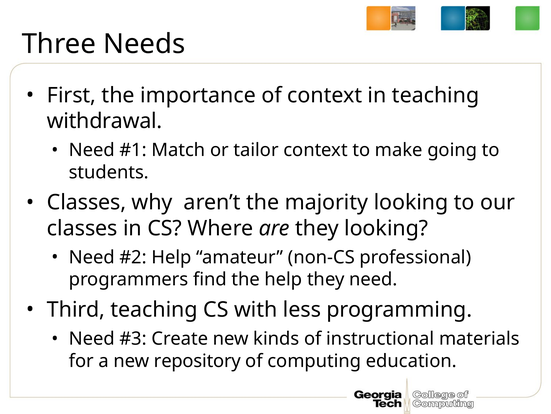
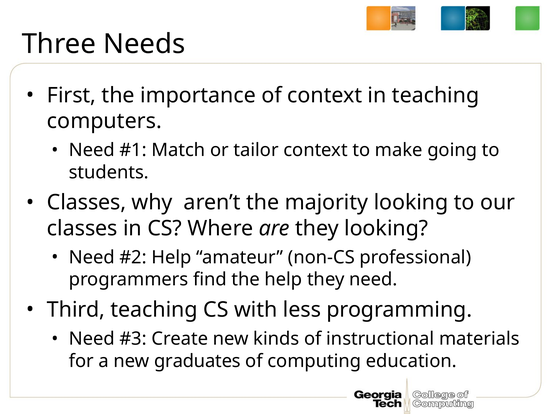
withdrawal: withdrawal -> computers (104, 121)
repository: repository -> graduates (197, 360)
